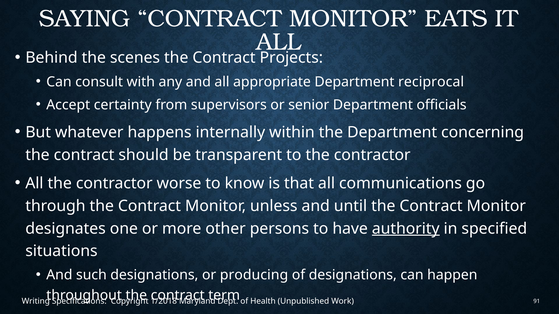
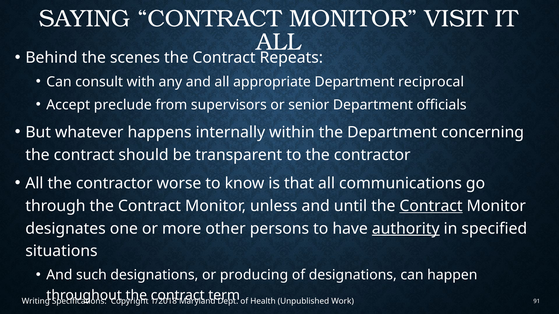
EATS: EATS -> VISIT (456, 19)
Projects: Projects -> Repeats (291, 58)
certainty: certainty -> preclude (123, 105)
Contract underline: none -> present (431, 206)
